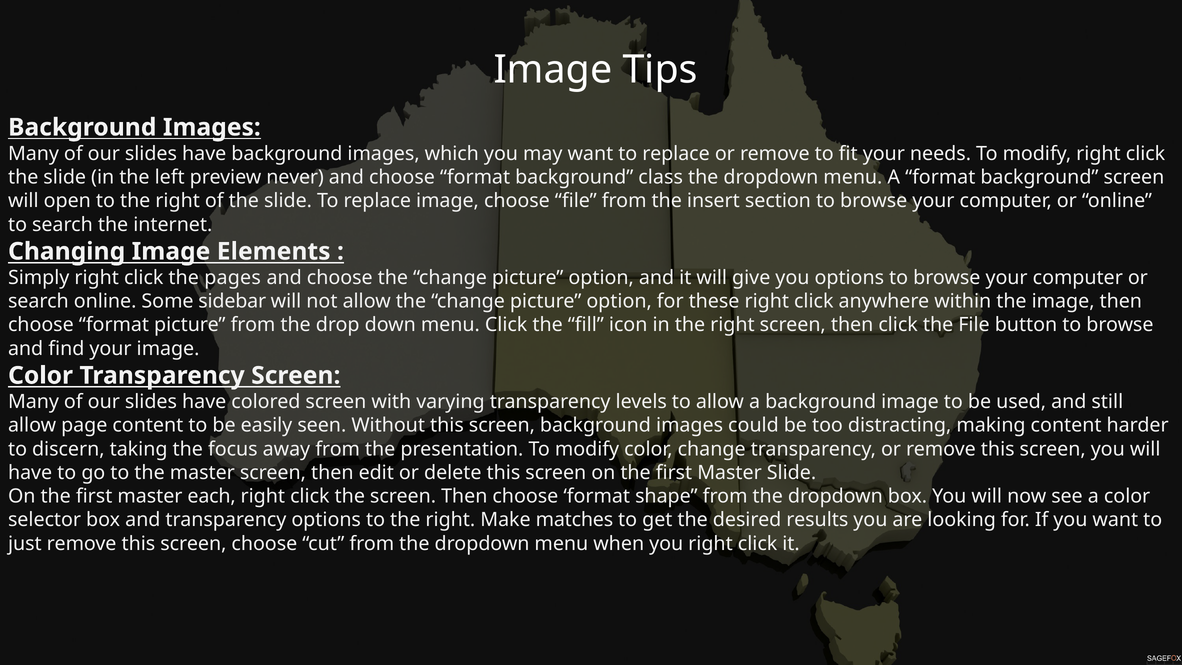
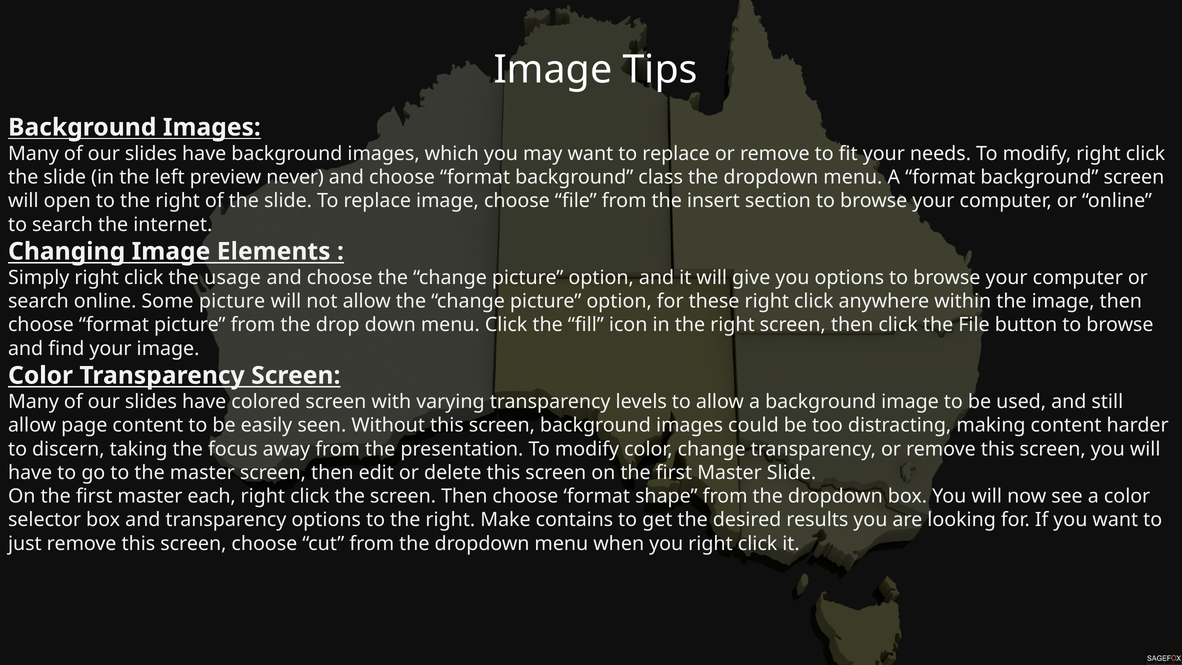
pages: pages -> usage (233, 278)
Some sidebar: sidebar -> picture (232, 301)
matches: matches -> contains (574, 520)
